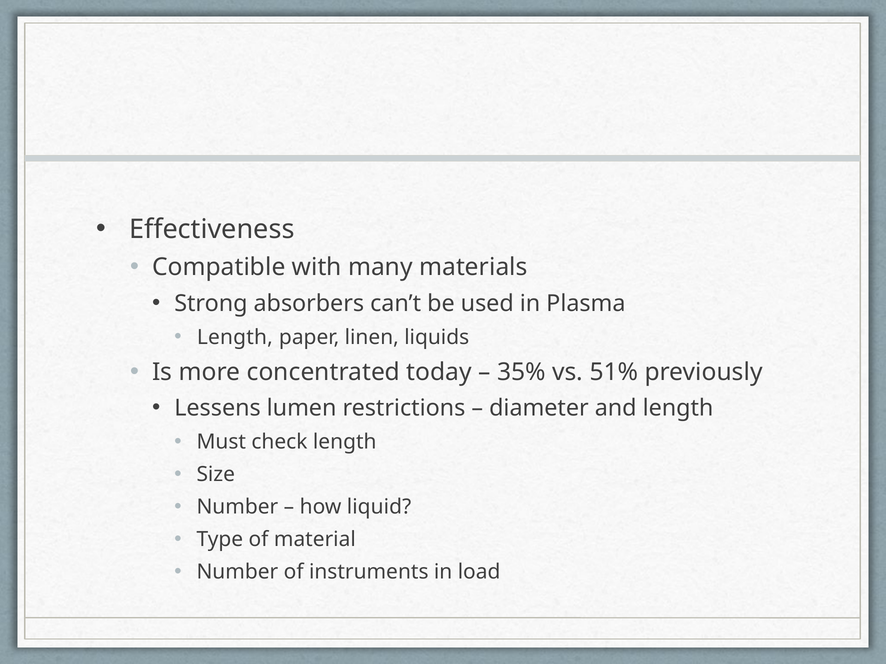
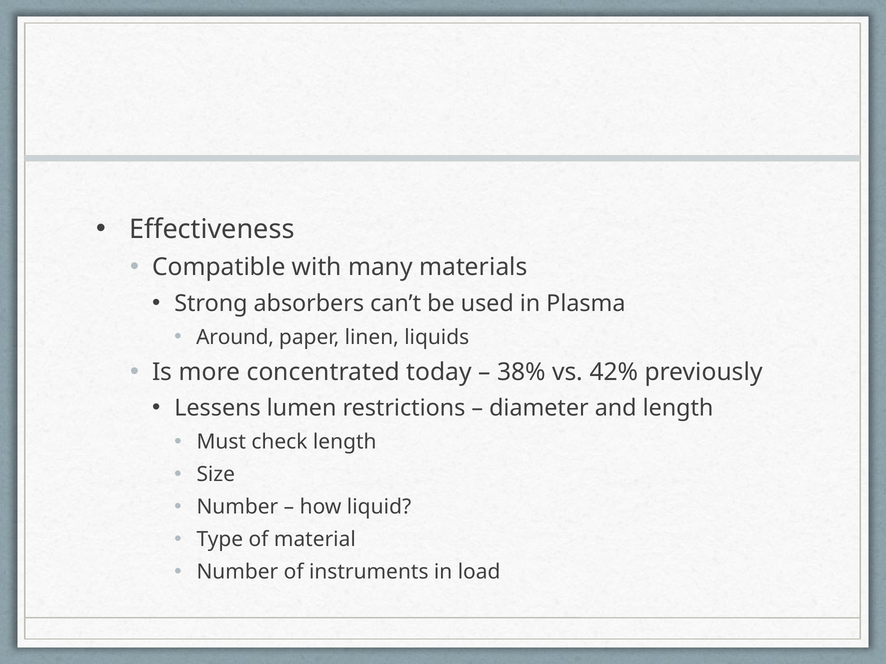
Length: Length -> Around (235, 337)
35%: 35% -> 38% (521, 372)
51%: 51% -> 42% (614, 372)
